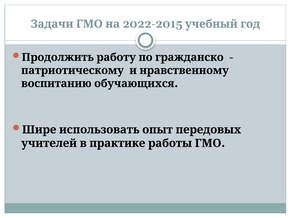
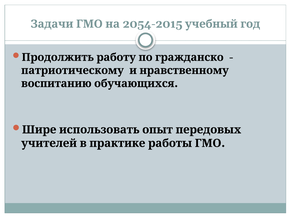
2022-2015: 2022-2015 -> 2054-2015 (152, 24)
